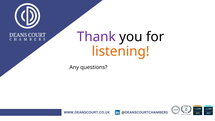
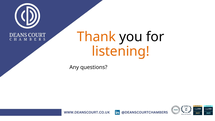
Thank colour: purple -> orange (96, 37)
